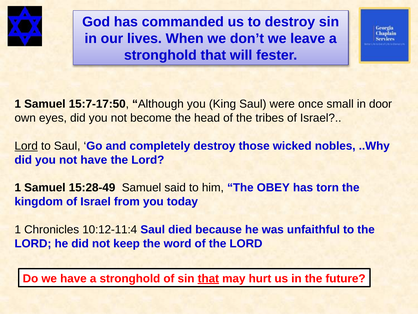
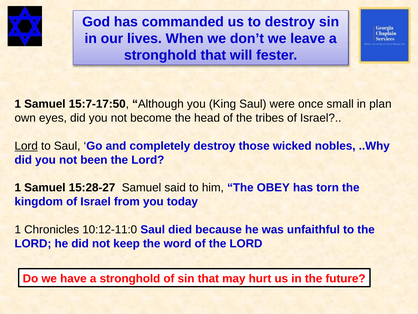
door: door -> plan (380, 104)
not have: have -> been (94, 160)
15:28-49: 15:28-49 -> 15:28-27 (92, 188)
10:12-11:4: 10:12-11:4 -> 10:12-11:0 (110, 229)
that underline: present -> none (208, 278)
